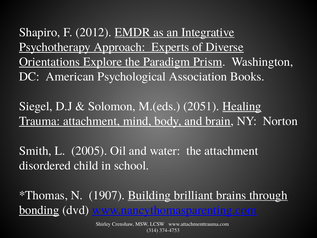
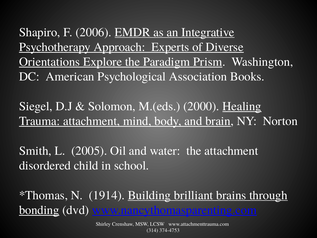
2012: 2012 -> 2006 (94, 32)
2051: 2051 -> 2000 (201, 106)
1907: 1907 -> 1914 (107, 195)
